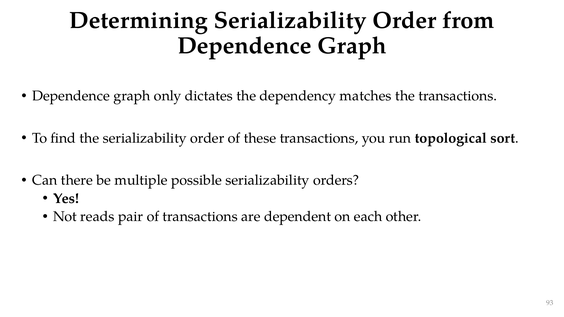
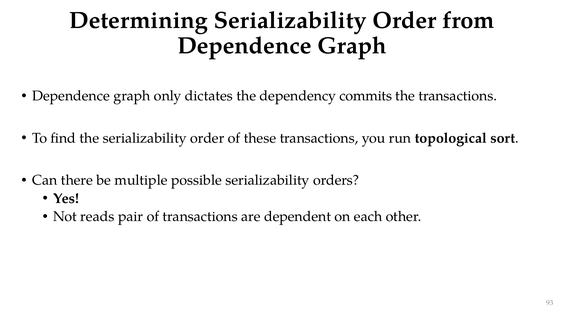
matches: matches -> commits (366, 96)
